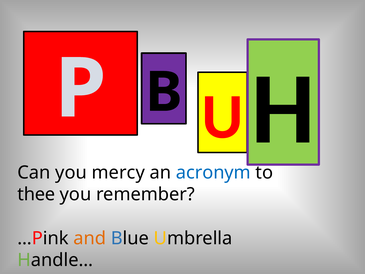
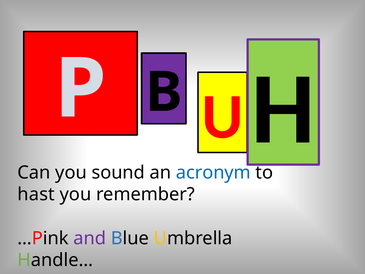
mercy: mercy -> sound (118, 172)
thee: thee -> hast (36, 194)
and colour: orange -> purple (90, 238)
